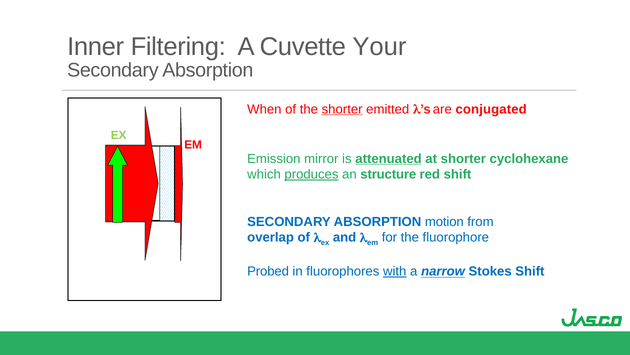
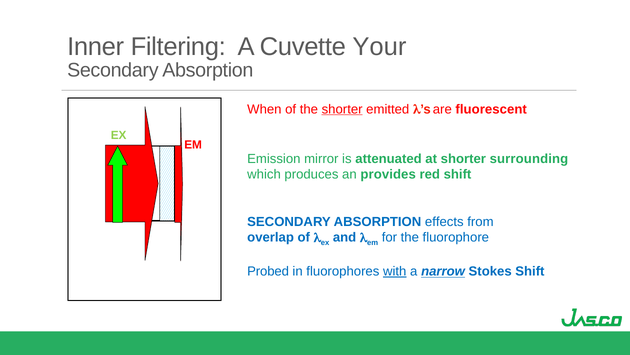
conjugated: conjugated -> fluorescent (491, 109)
attenuated underline: present -> none (389, 158)
cyclohexane: cyclohexane -> surrounding (529, 158)
produces underline: present -> none (311, 174)
structure: structure -> provides (388, 174)
motion: motion -> effects (444, 221)
